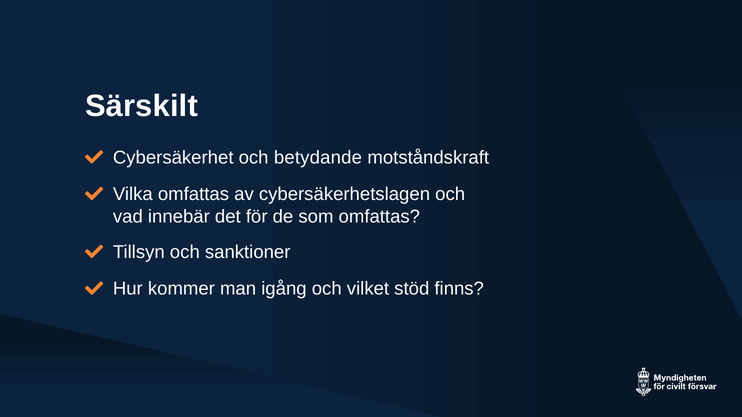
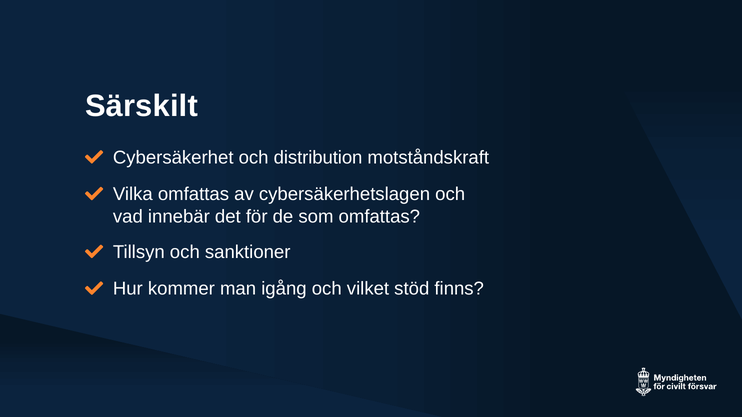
betydande: betydande -> distribution (318, 158)
